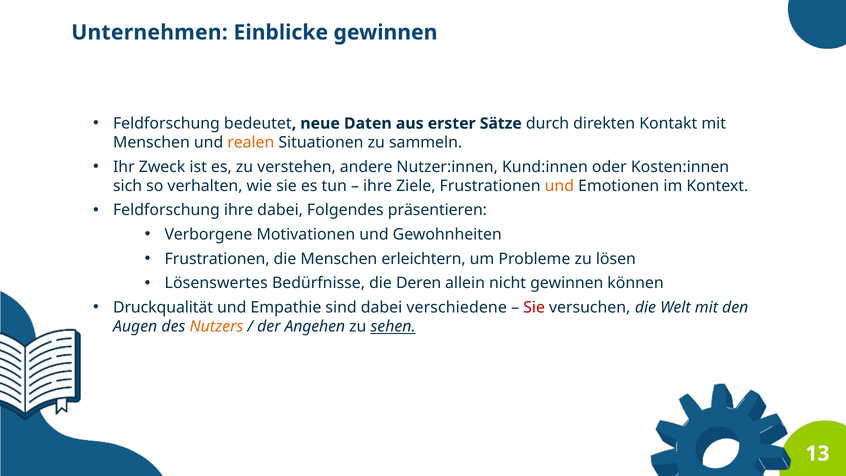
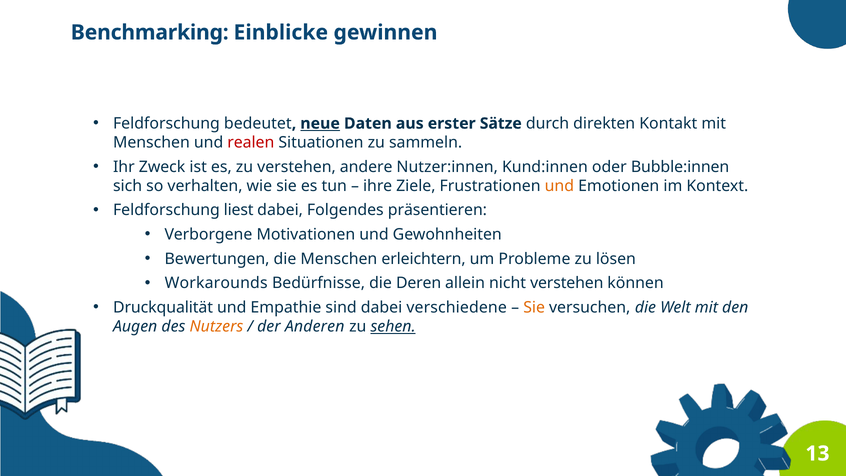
Unternehmen: Unternehmen -> Benchmarking (150, 32)
neue underline: none -> present (320, 123)
realen colour: orange -> red (251, 142)
Kosten:innen: Kosten:innen -> Bubble:innen (680, 167)
Feldforschung ihre: ihre -> liest (239, 210)
Frustrationen: Frustrationen -> Bewertungen (217, 259)
Lösenswertes: Lösenswertes -> Workarounds (216, 283)
nicht gewinnen: gewinnen -> verstehen (567, 283)
Sie colour: red -> orange (534, 307)
Angehen: Angehen -> Anderen (315, 327)
